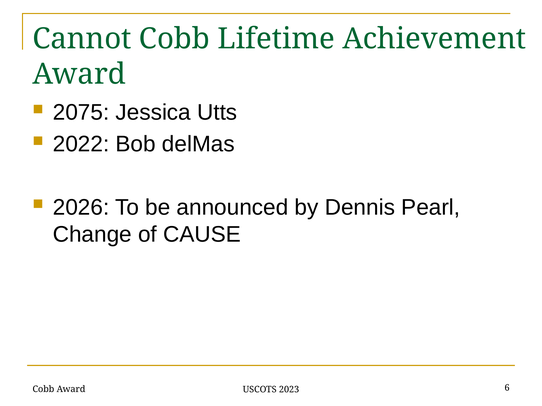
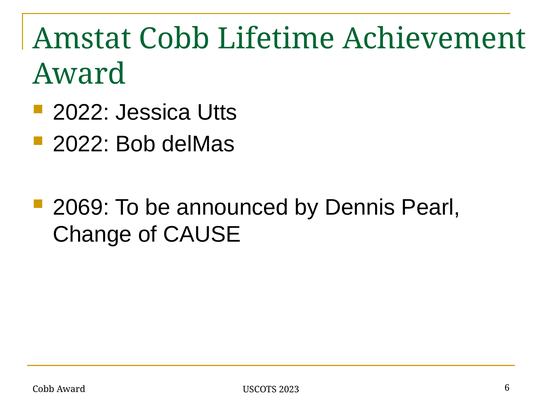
Cannot: Cannot -> Amstat (82, 39)
2075: 2075 -> 2022 (81, 113)
2026: 2026 -> 2069 (81, 208)
